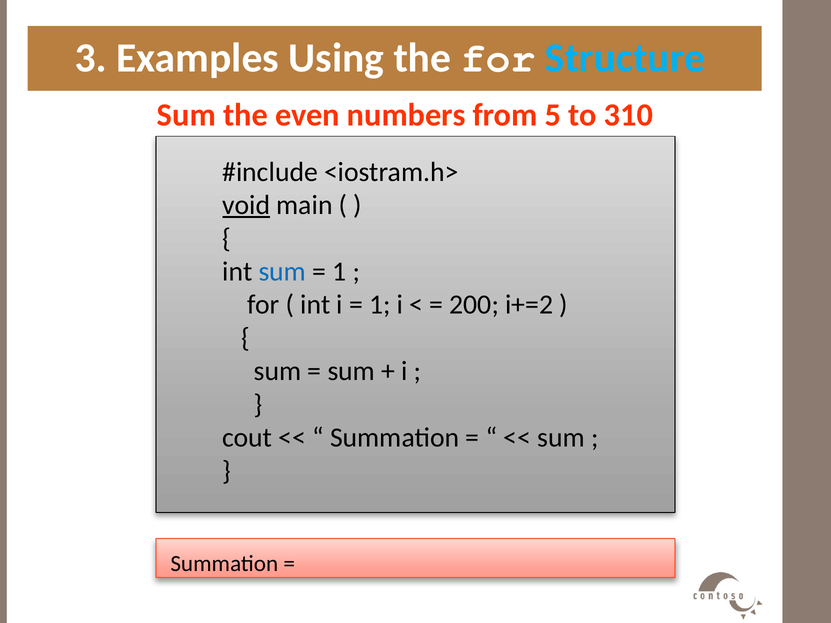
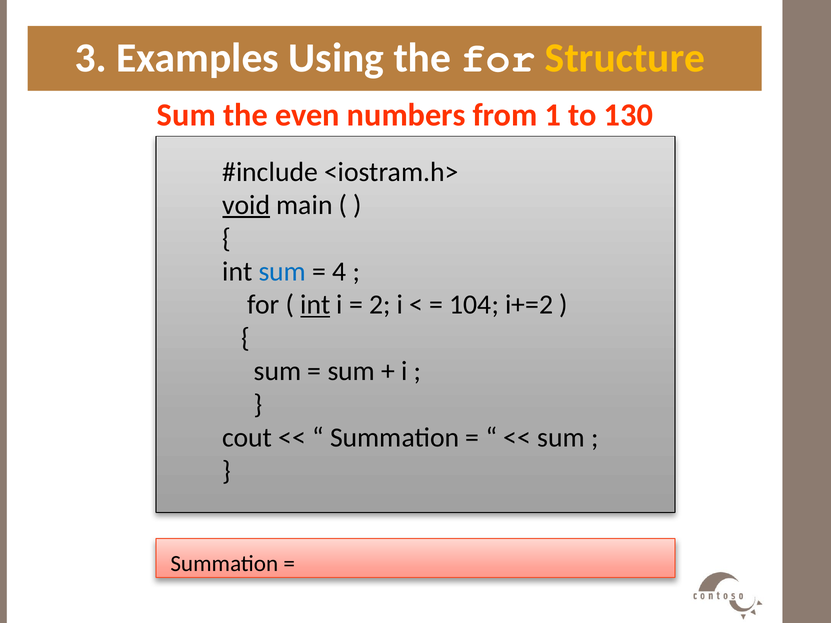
Structure colour: light blue -> yellow (625, 58)
5: 5 -> 1 (553, 115)
310: 310 -> 130 (628, 115)
1: 1 -> 4 (339, 272)
int underline: none -> present (315, 305)
1: 1 -> 2 (380, 305)
200: 200 -> 104 (474, 305)
